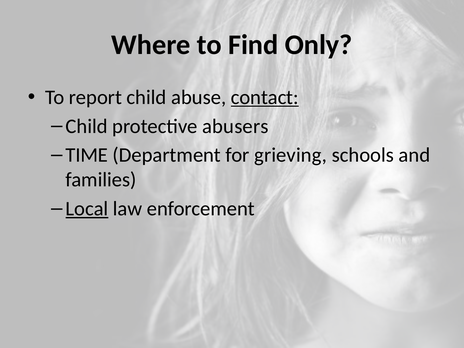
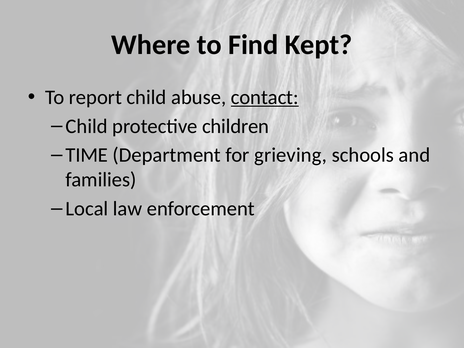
Only: Only -> Kept (319, 45)
abusers: abusers -> children (236, 126)
Local underline: present -> none (87, 209)
